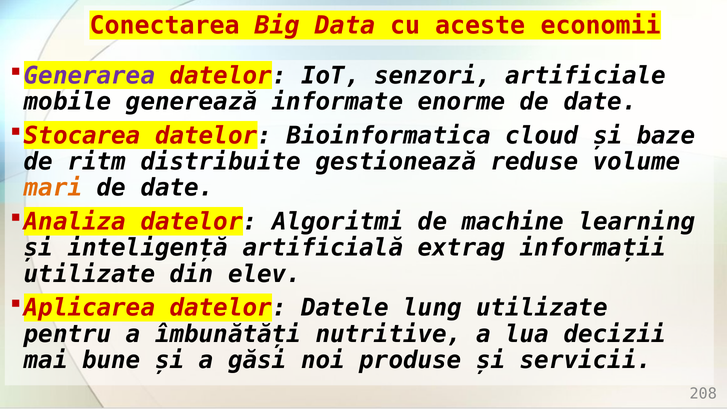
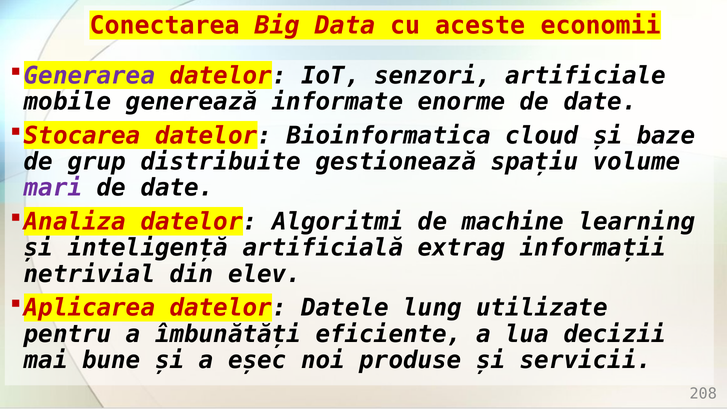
ritm: ritm -> grup (97, 162)
reduse: reduse -> spațiu (534, 162)
mari colour: orange -> purple (53, 188)
utilizate: utilizate -> netrivial (89, 274)
nutritive: nutritive -> eficiente (389, 334)
găsi: găsi -> eșec (257, 360)
